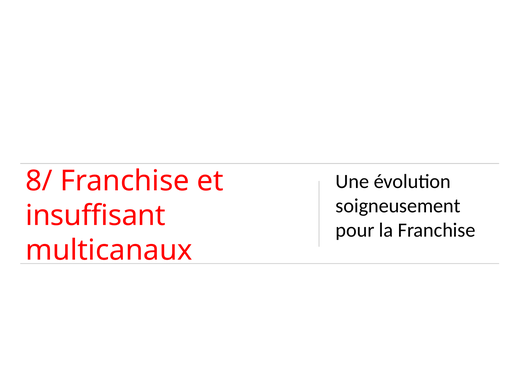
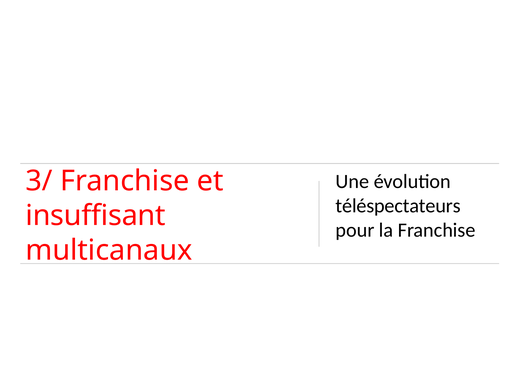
8/: 8/ -> 3/ (39, 181)
soigneusement: soigneusement -> téléspectateurs (398, 205)
